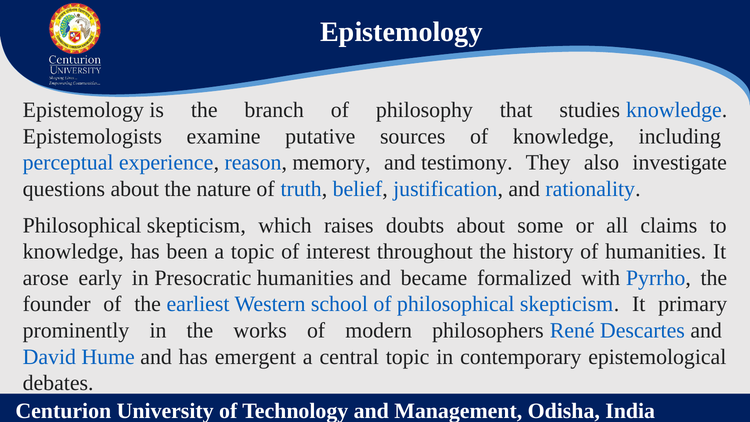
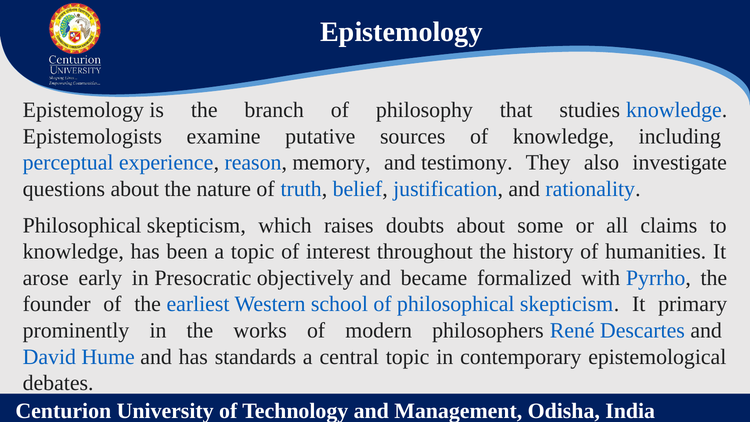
Presocratic humanities: humanities -> objectively (305, 278)
emergent: emergent -> standards (255, 357)
